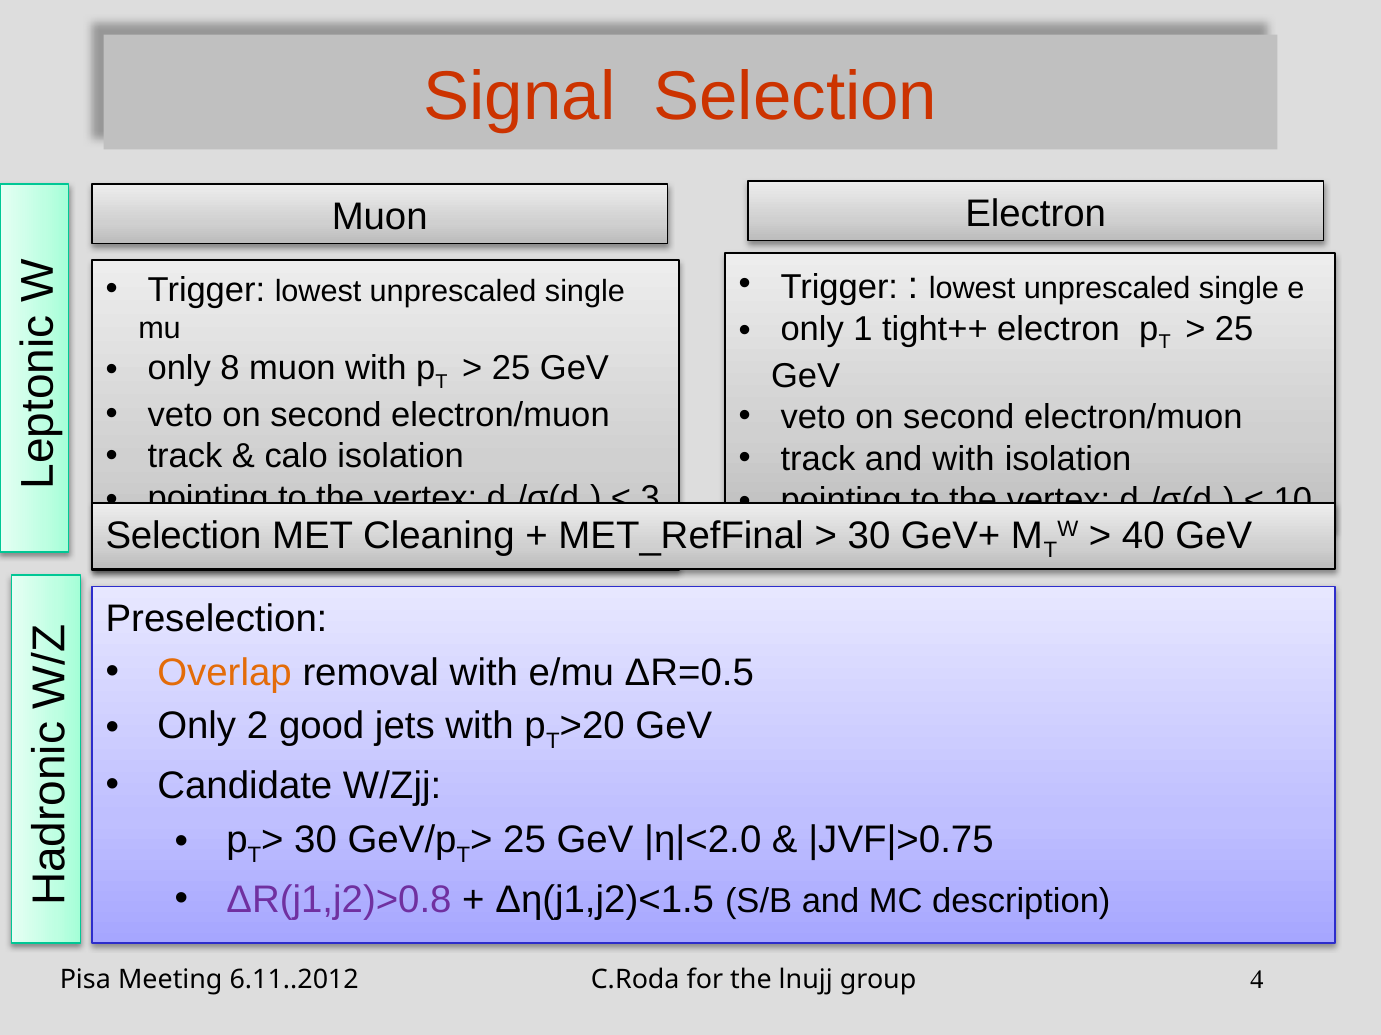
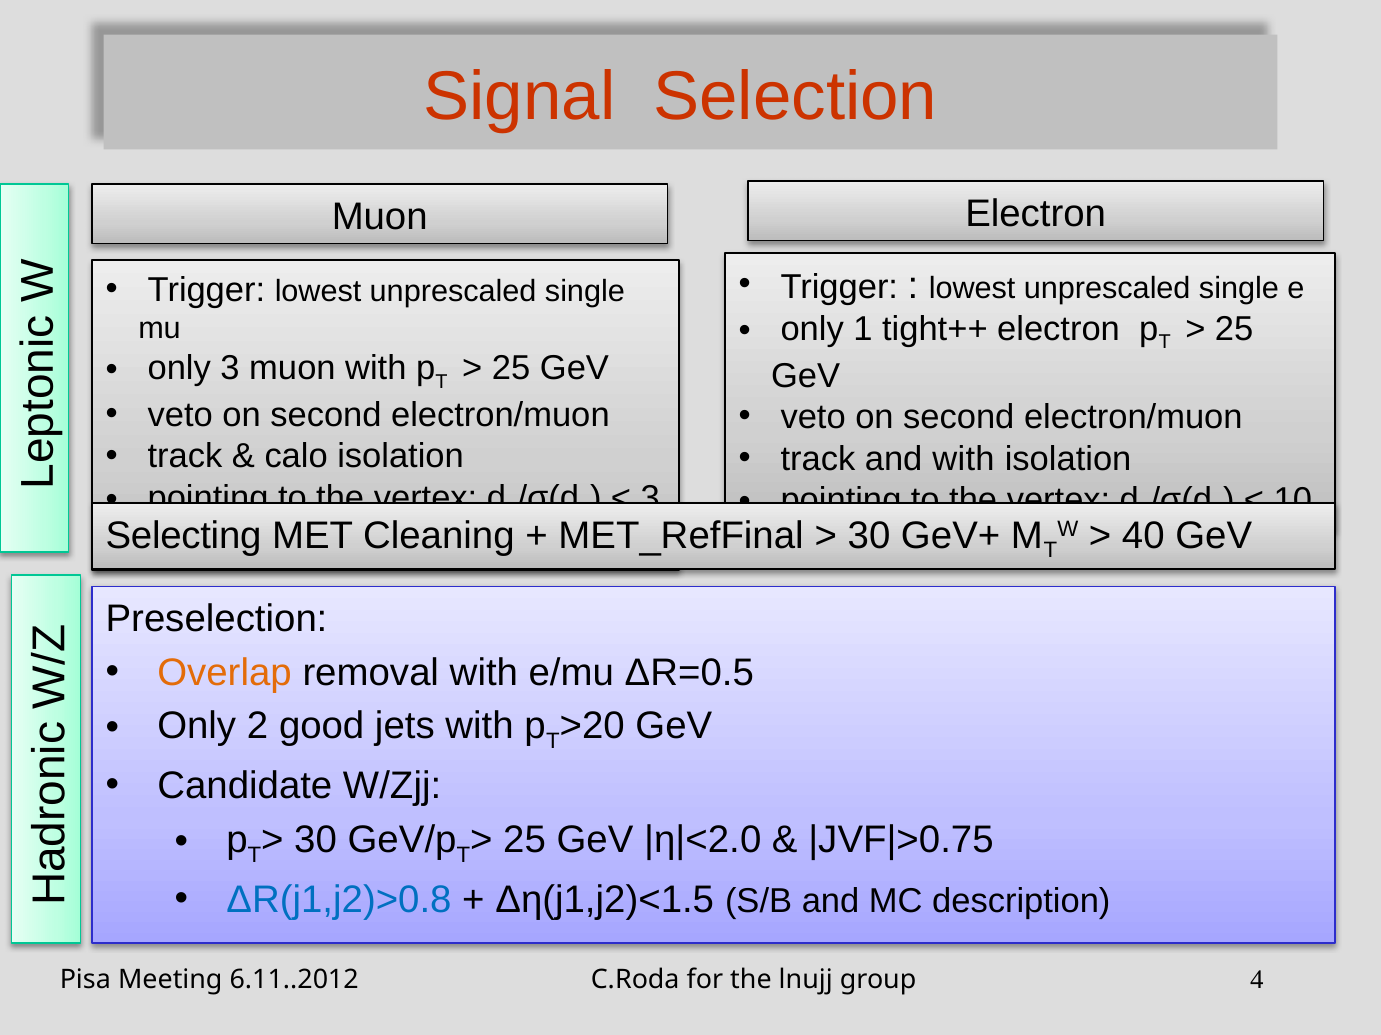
only 8: 8 -> 3 (230, 368)
Selection: Selection -> Selecting (184, 536)
ΔR(j1,j2)>0.8 colour: purple -> blue (339, 901)
